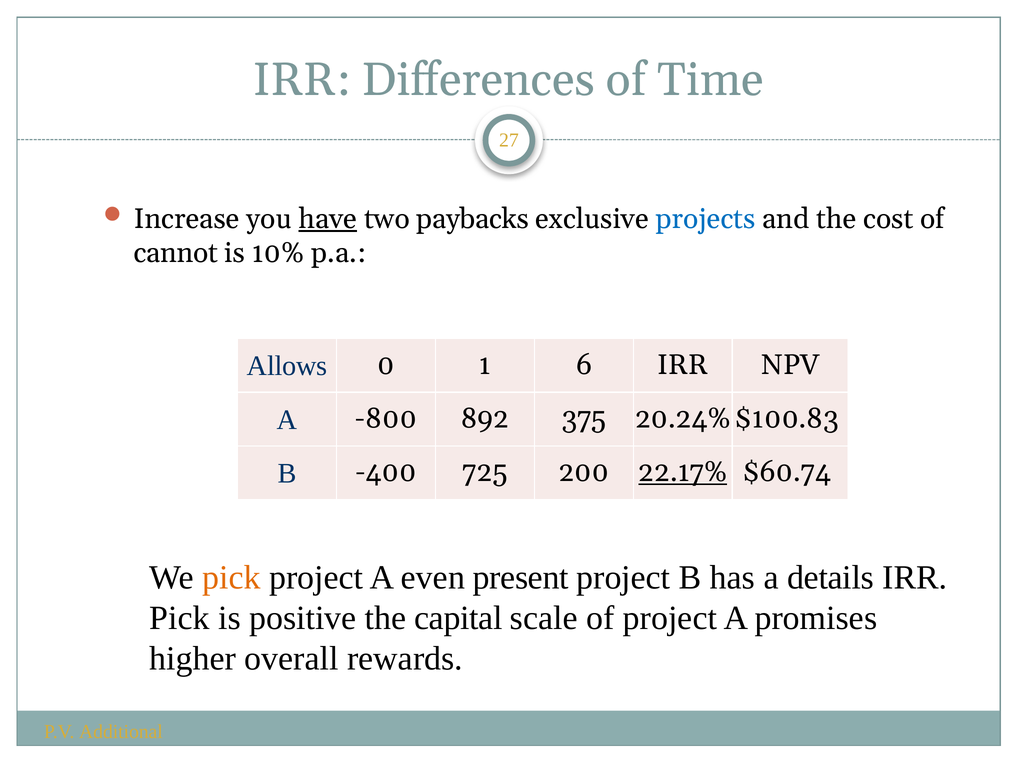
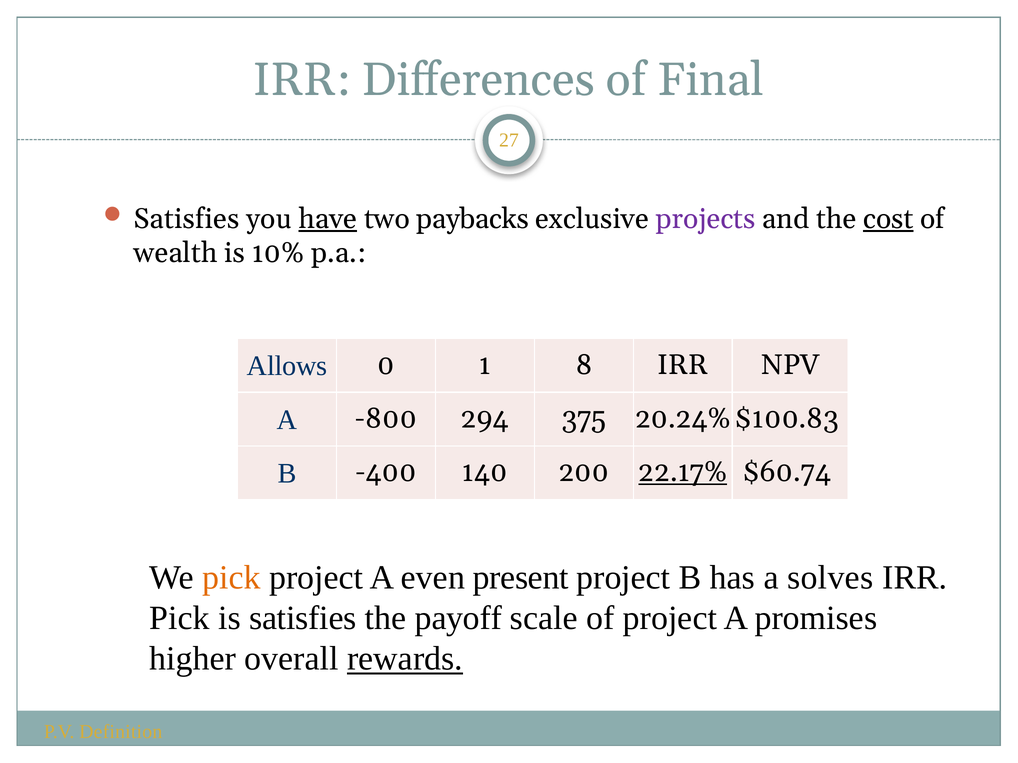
Time: Time -> Final (711, 80)
Increase: Increase -> Satisfies (187, 219)
projects colour: blue -> purple (706, 219)
cost underline: none -> present (888, 219)
cannot: cannot -> wealth (176, 253)
6: 6 -> 8 (584, 365)
892: 892 -> 294 (485, 419)
725: 725 -> 140 (485, 472)
details: details -> solves (830, 578)
is positive: positive -> satisfies (303, 618)
capital: capital -> payoff (458, 618)
rewards underline: none -> present (405, 659)
Additional: Additional -> Definition (121, 732)
